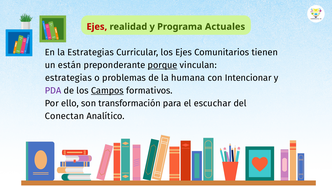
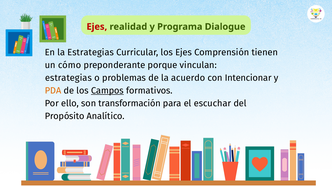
Actuales: Actuales -> Dialogue (225, 27)
Comunitarios: Comunitarios -> Comprensión (222, 52)
están: están -> cómo (70, 65)
porque underline: present -> none (163, 65)
humana: humana -> acuerdo (188, 78)
PDA colour: purple -> orange (53, 90)
Conectan: Conectan -> Propósito (65, 116)
